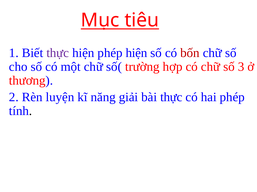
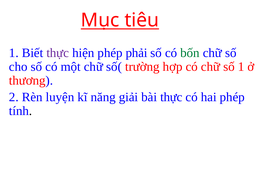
phép hiện: hiện -> phải (137, 53)
bốn colour: red -> green (190, 53)
số 3: 3 -> 1 (241, 67)
